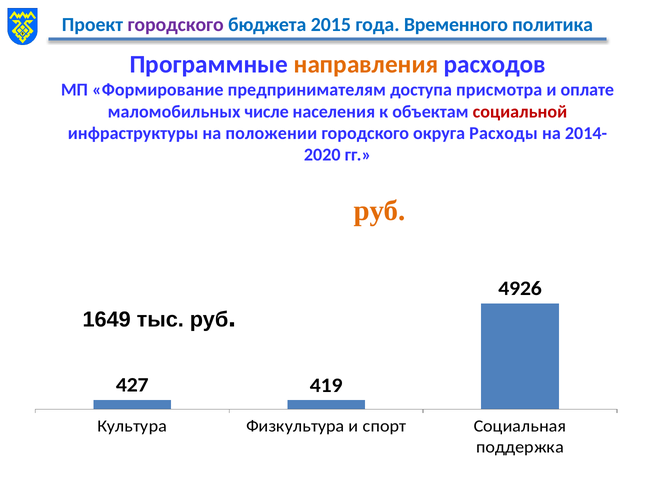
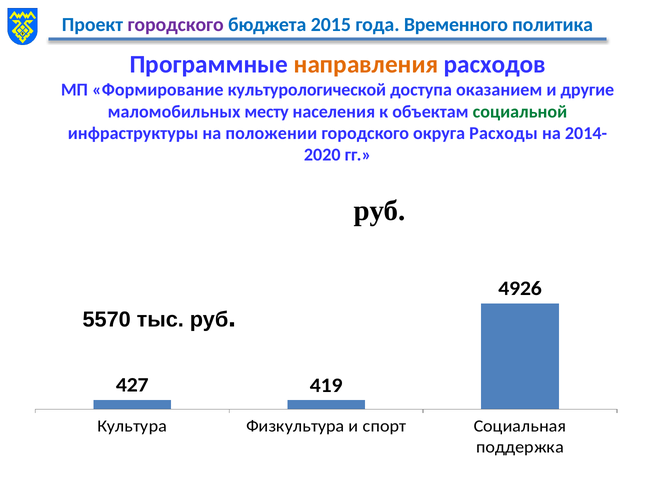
предпринимателям: предпринимателям -> культурологической (307, 90)
присмотра: присмотра -> оказанием (499, 90)
оплате: оплате -> другие (587, 90)
числе: числе -> месту (267, 111)
социальной colour: red -> green (520, 111)
руб colour: orange -> black (380, 210)
1649: 1649 -> 5570 (107, 319)
